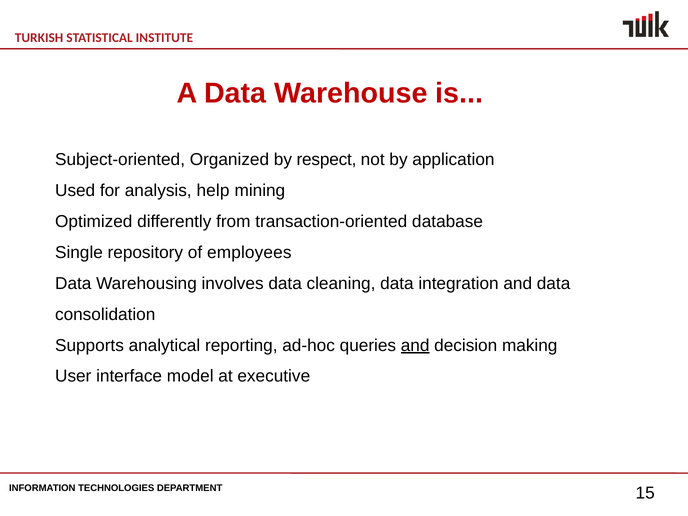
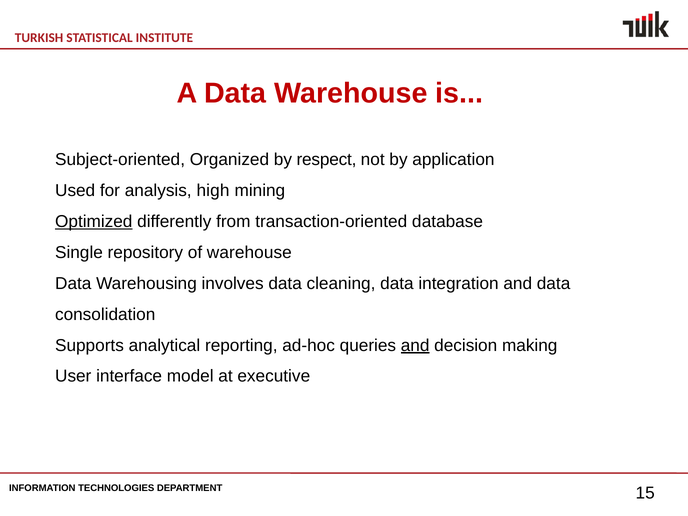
help: help -> high (213, 191)
Optimized underline: none -> present (94, 221)
of employees: employees -> warehouse (249, 252)
